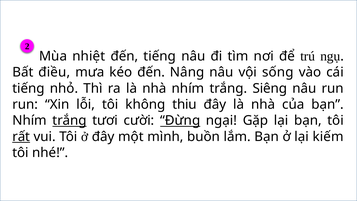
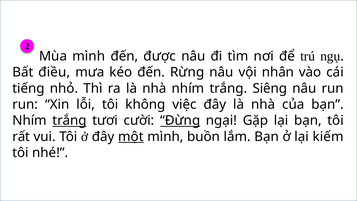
Mùa nhiệt: nhiệt -> mình (89, 56)
đến tiếng: tiếng -> được (160, 56)
Nâng: Nâng -> Rừng (187, 72)
sống: sống -> nhân (278, 72)
thiu: thiu -> việc (185, 104)
rất underline: present -> none (21, 136)
một underline: none -> present (131, 136)
